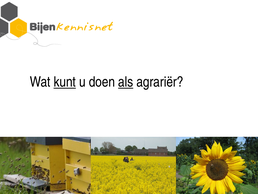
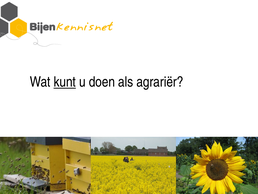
als underline: present -> none (126, 82)
